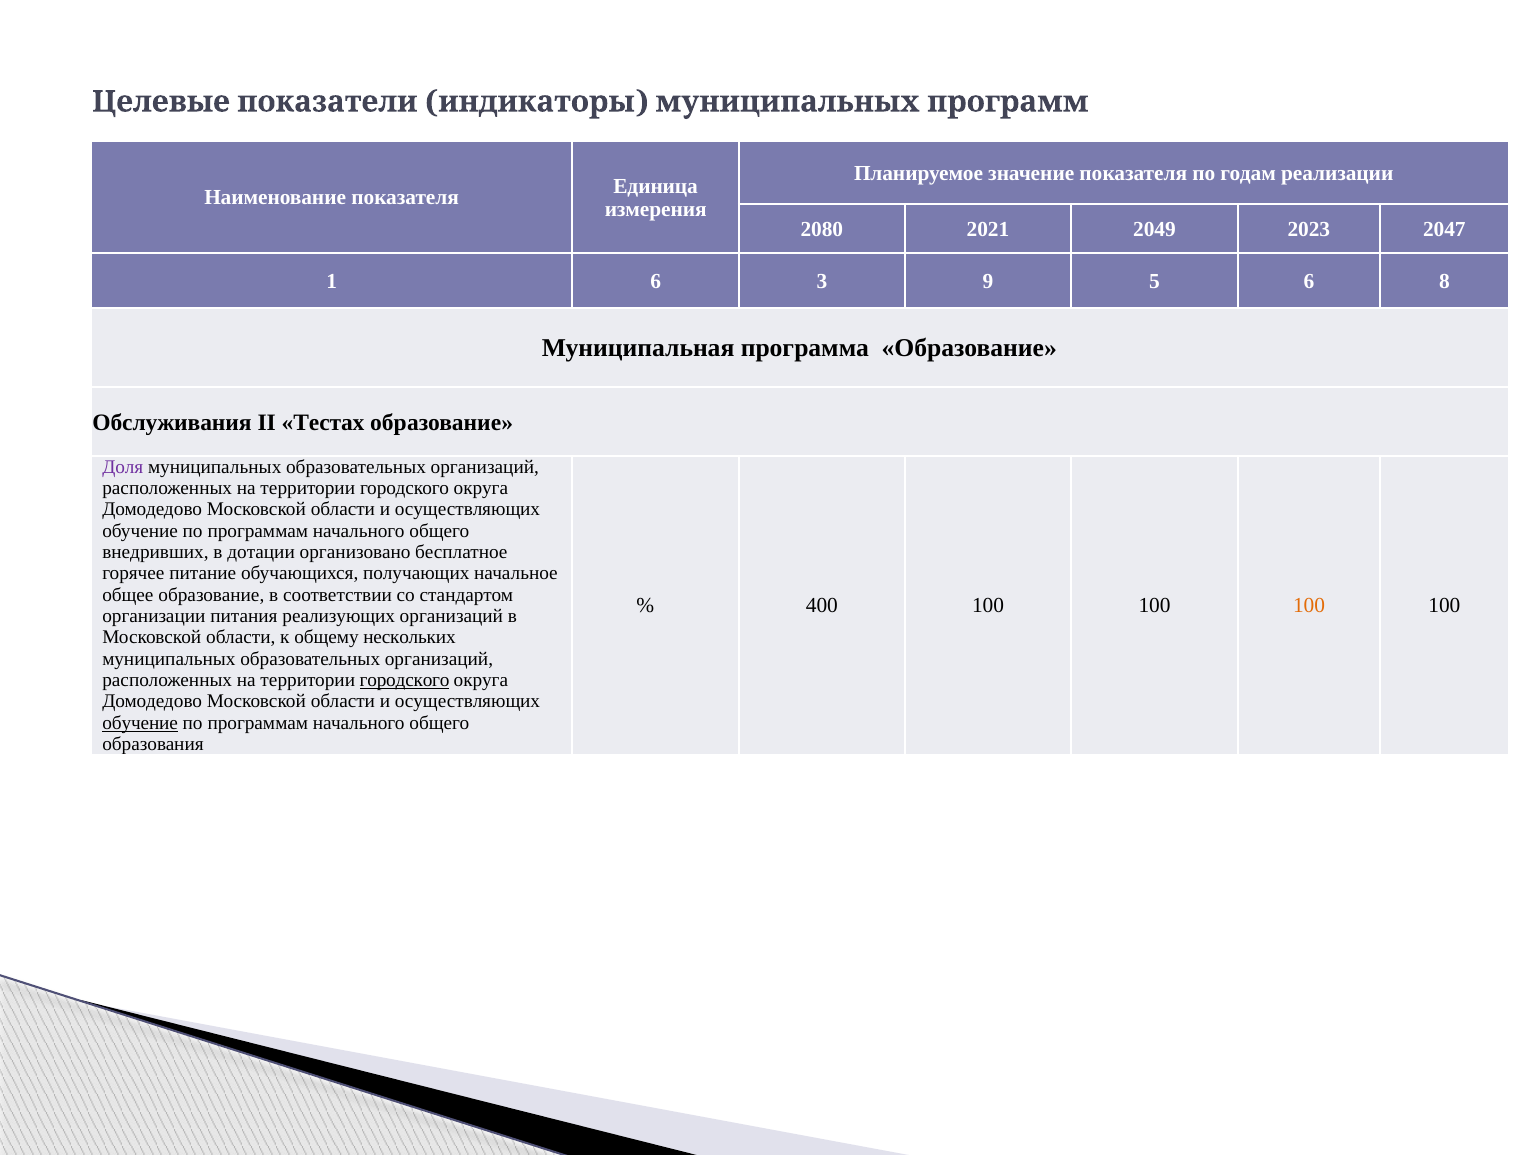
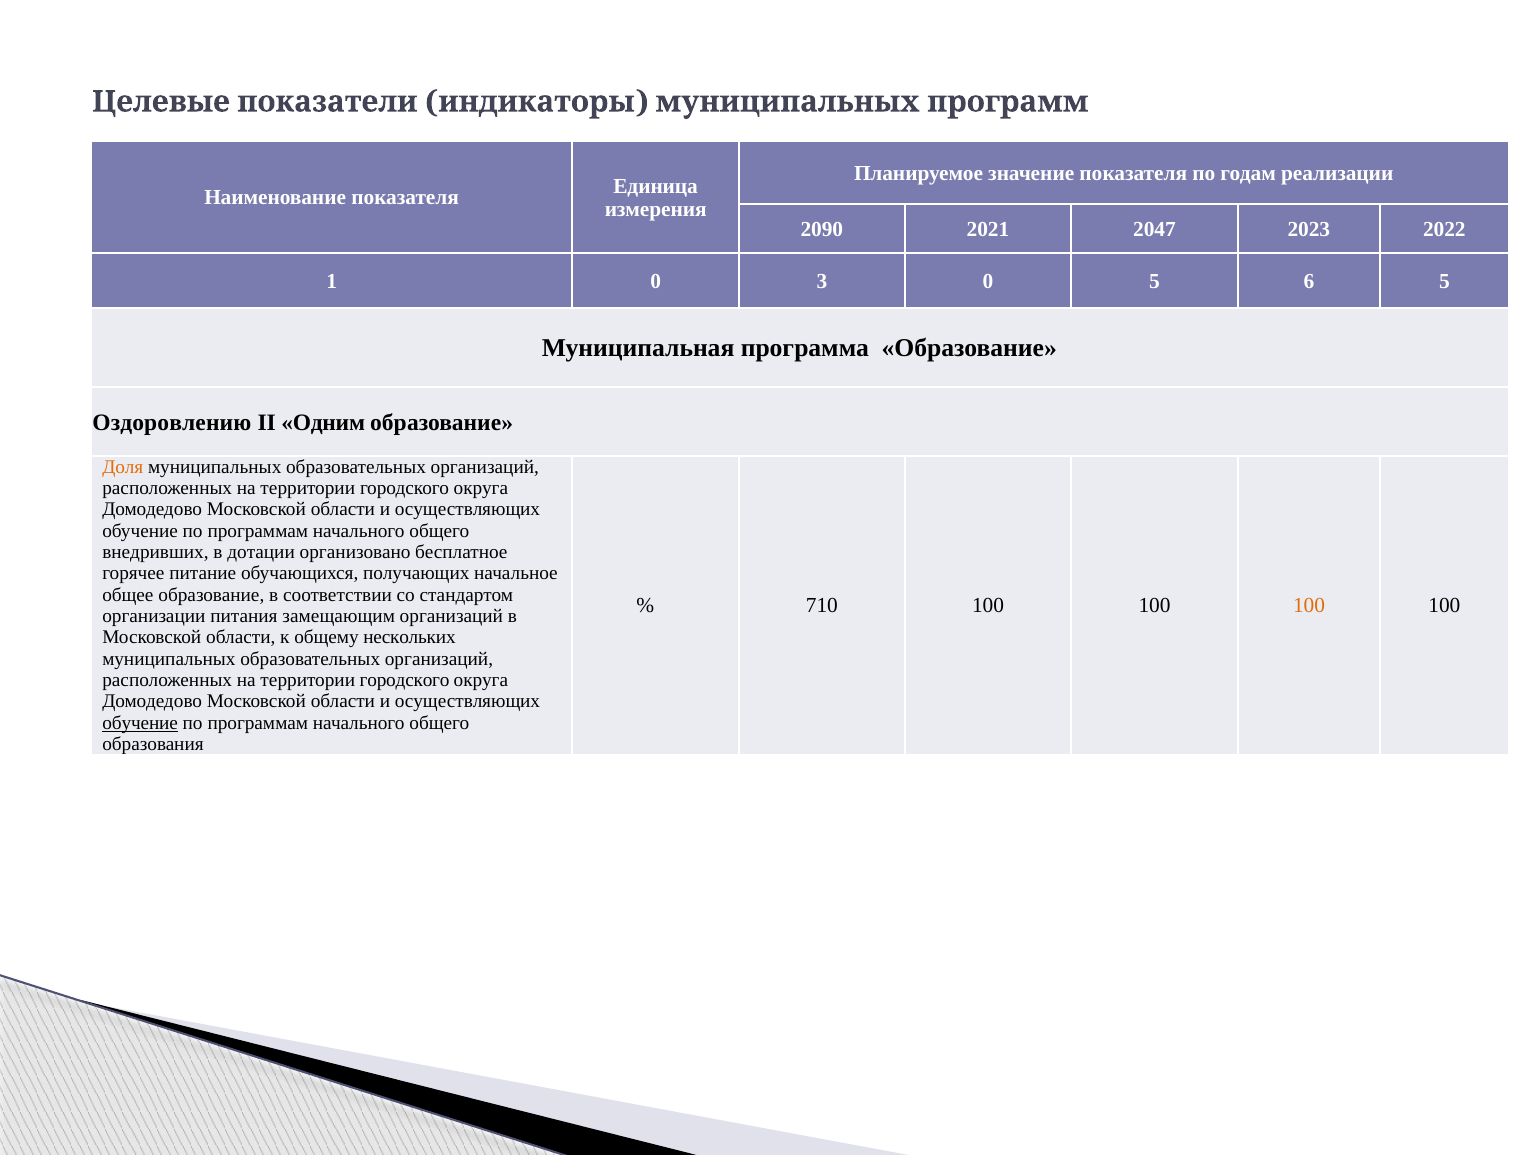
2080: 2080 -> 2090 (822, 229)
2049: 2049 -> 2047 (1155, 229)
2047: 2047 -> 2022 (1444, 229)
1 6: 6 -> 0 (656, 281)
3 9: 9 -> 0 (988, 281)
6 8: 8 -> 5 (1444, 281)
Обслуживания: Обслуживания -> Оздоровлению (172, 422)
Тестах: Тестах -> Одним (323, 422)
Доля colour: purple -> orange (123, 466)
400: 400 -> 710 (822, 605)
реализующих: реализующих -> замещающим (339, 616)
городского underline: present -> none (405, 680)
